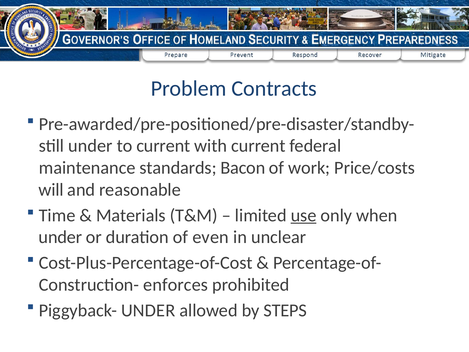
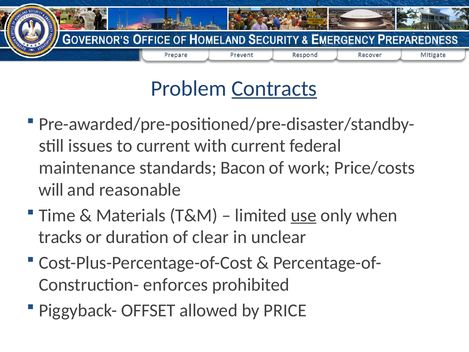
Contracts underline: none -> present (274, 89)
still under: under -> issues (90, 146)
under: under -> tracks (60, 237)
even: even -> clear (211, 237)
Piggyback- UNDER: UNDER -> OFFSET (148, 310)
STEPS: STEPS -> PRICE (285, 310)
